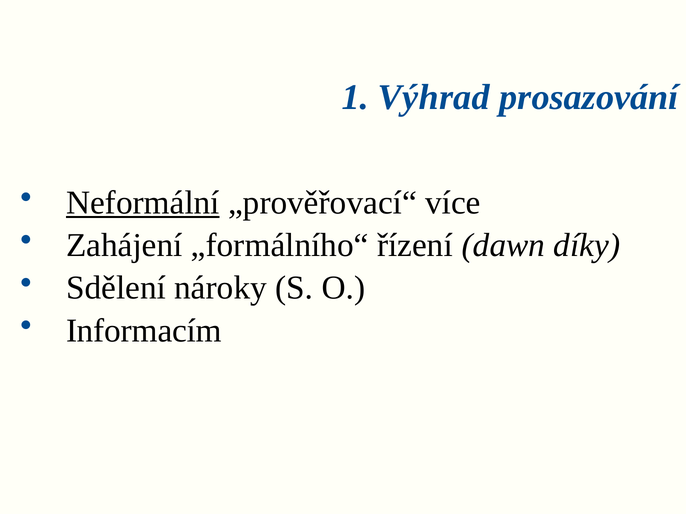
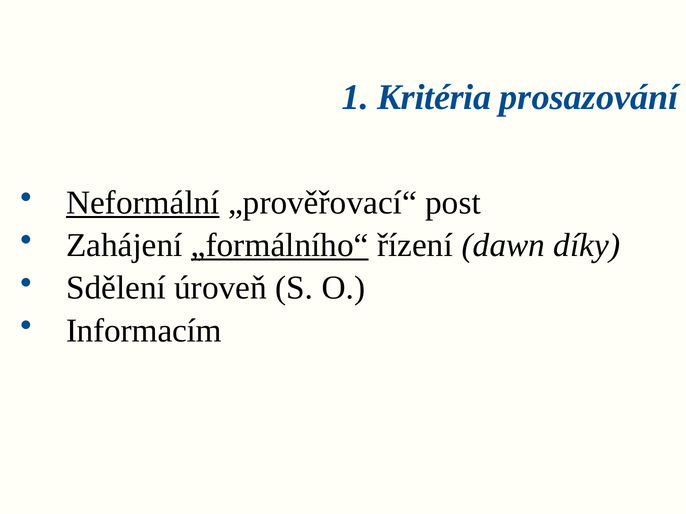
Výhrad: Výhrad -> Kritéria (434, 98)
více: více -> post (453, 203)
„formálního“ underline: none -> present (280, 246)
nároky: nároky -> úroveň (221, 288)
